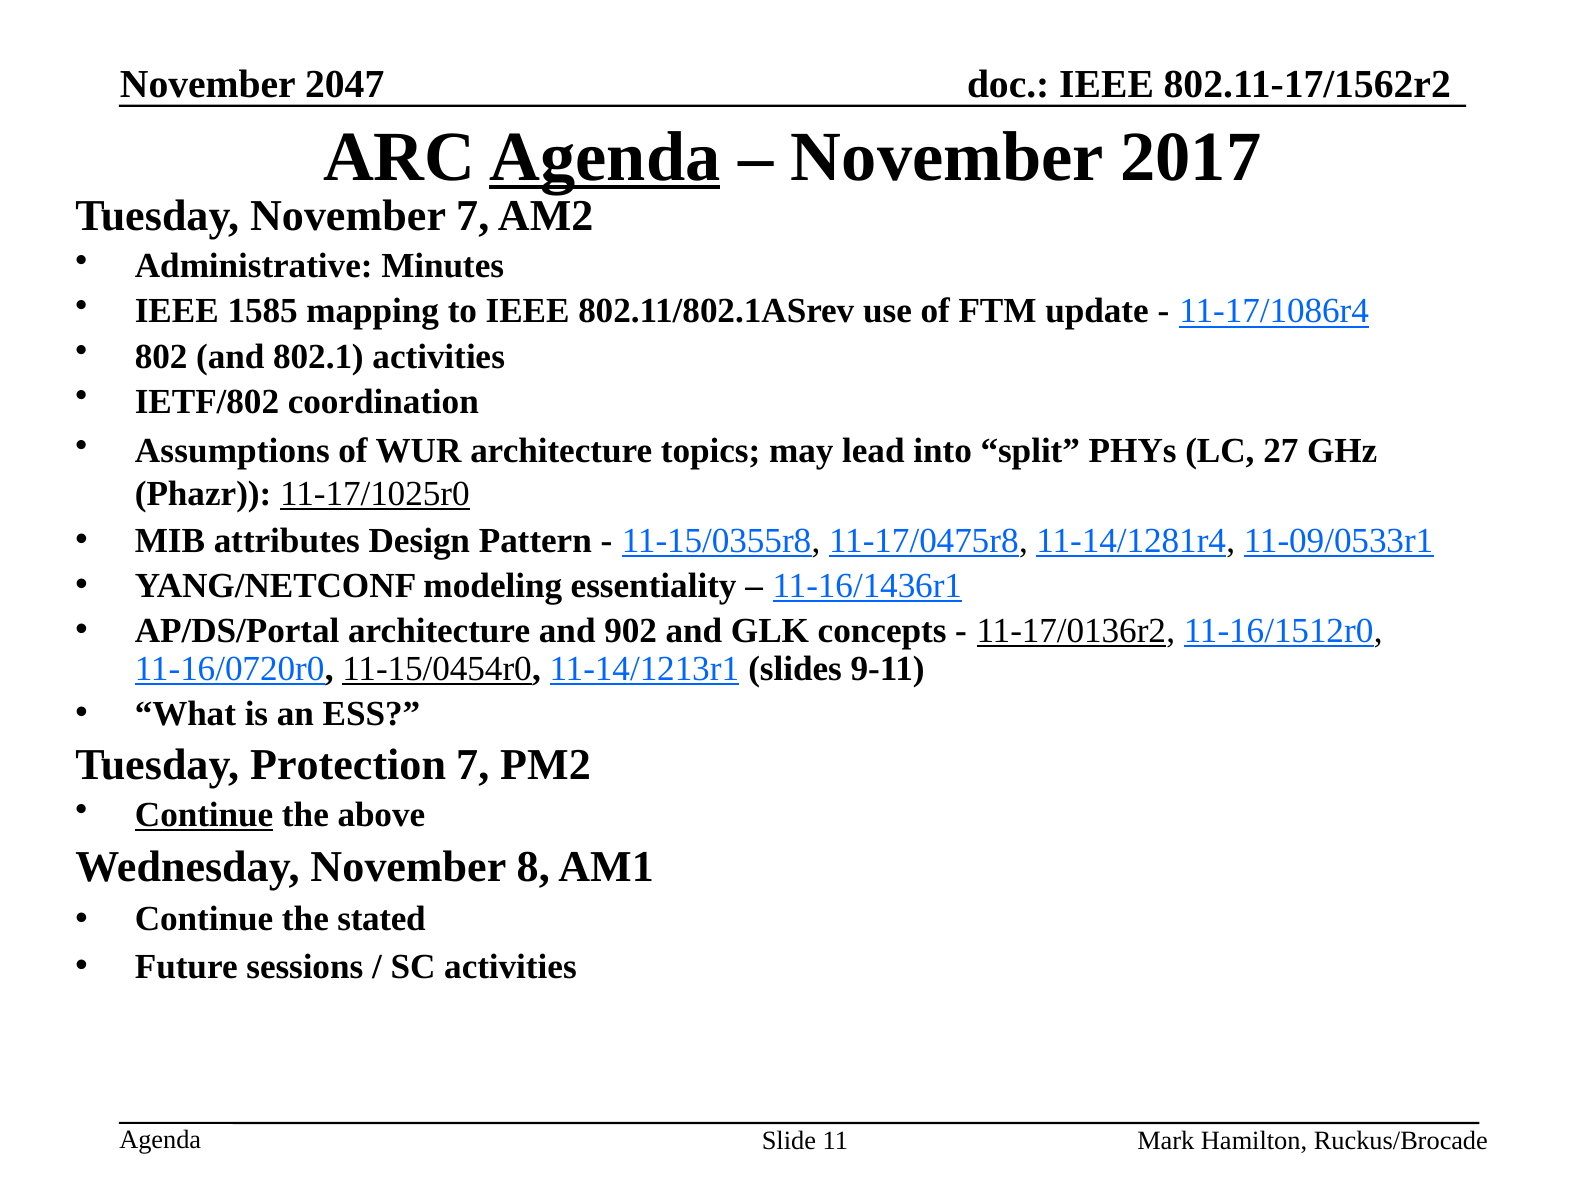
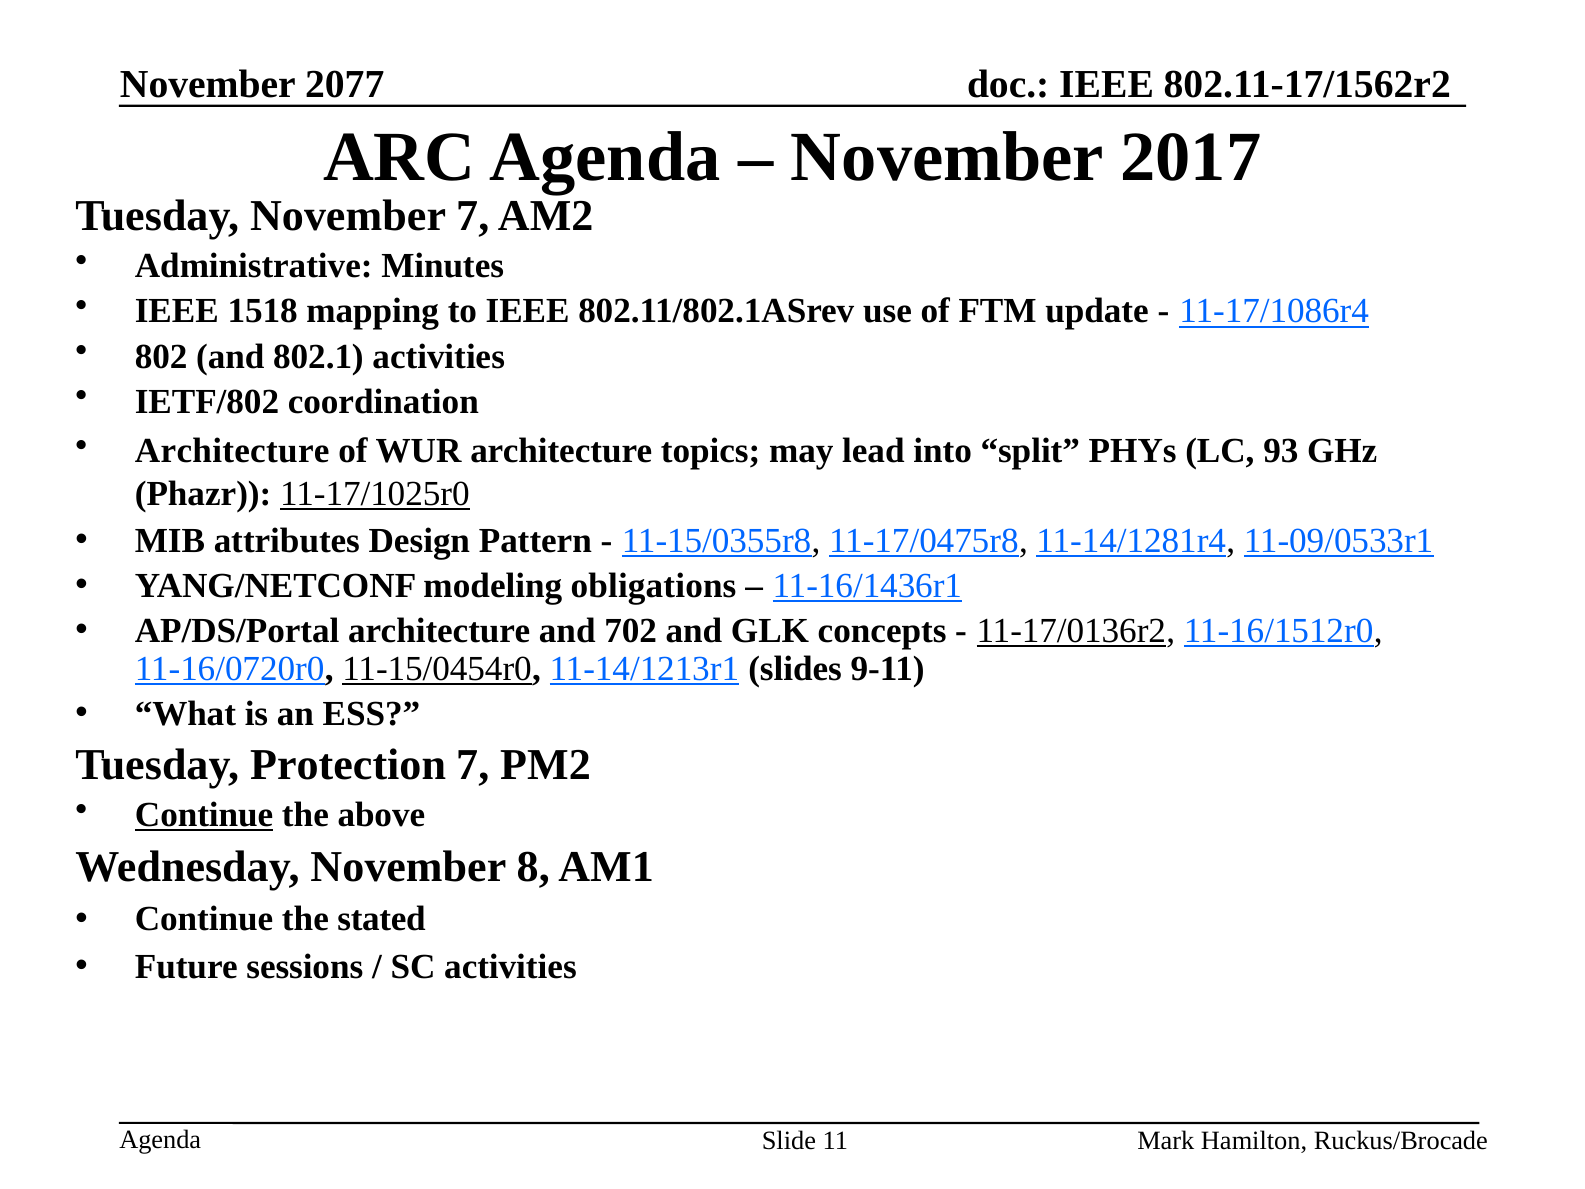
2047: 2047 -> 2077 (345, 85)
Agenda underline: present -> none (605, 157)
1585: 1585 -> 1518 (263, 311)
Assumptions: Assumptions -> Architecture (232, 451)
27: 27 -> 93 (1281, 451)
essentiality: essentiality -> obligations (654, 586)
902: 902 -> 702 (631, 631)
